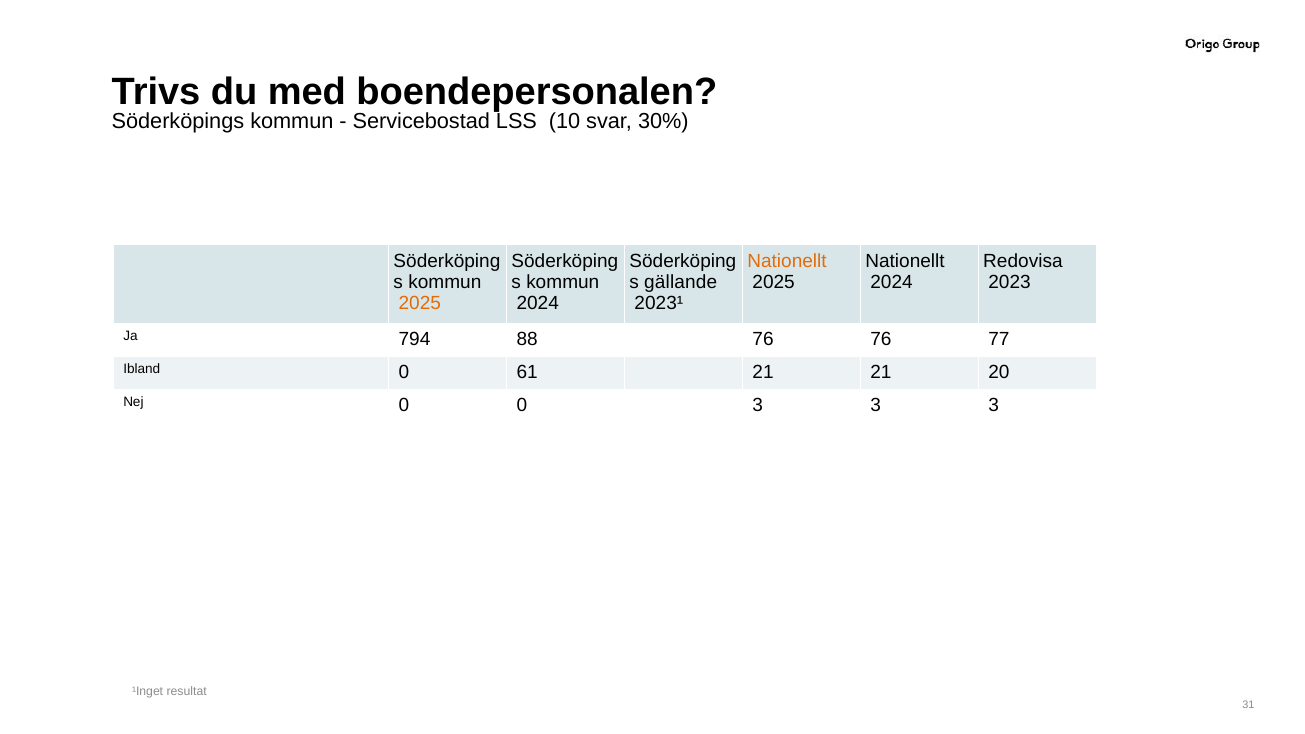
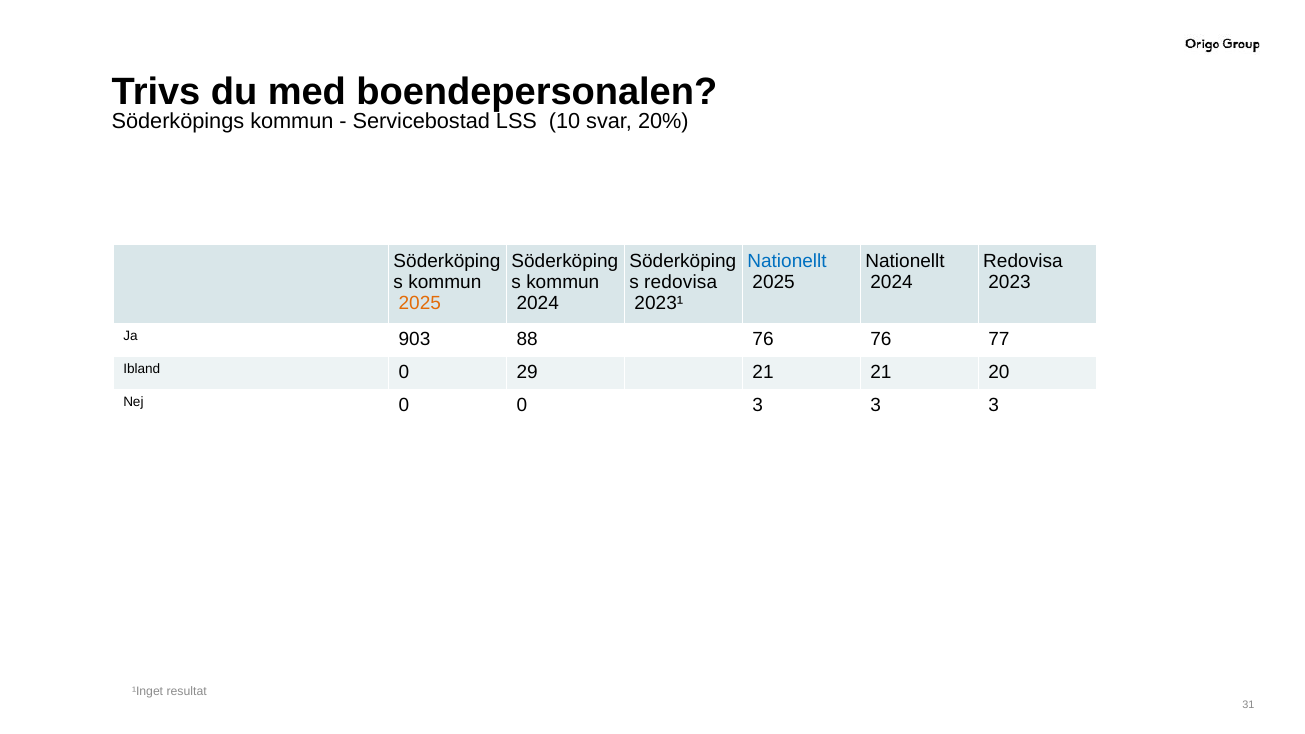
30%: 30% -> 20% (663, 121)
Nationellt colour: orange -> blue (787, 261)
gällande: gällande -> redovisa (681, 282)
794: 794 -> 903 (414, 340)
61: 61 -> 29 (527, 373)
